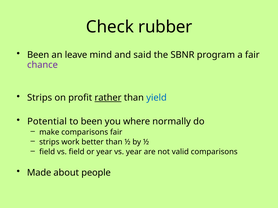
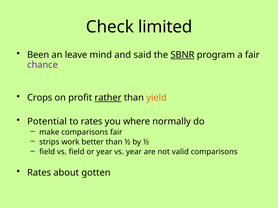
rubber: rubber -> limited (165, 27)
SBNR underline: none -> present (182, 55)
Strips: Strips -> Crops (40, 98)
yield colour: blue -> orange (157, 98)
to been: been -> rates (92, 122)
Made: Made -> Rates (39, 173)
people: people -> gotten (96, 173)
